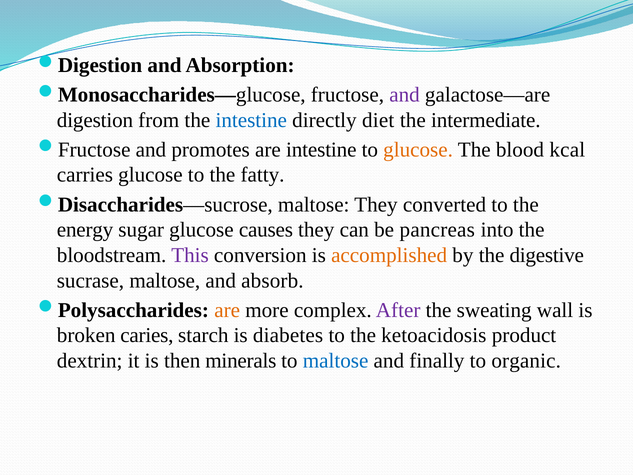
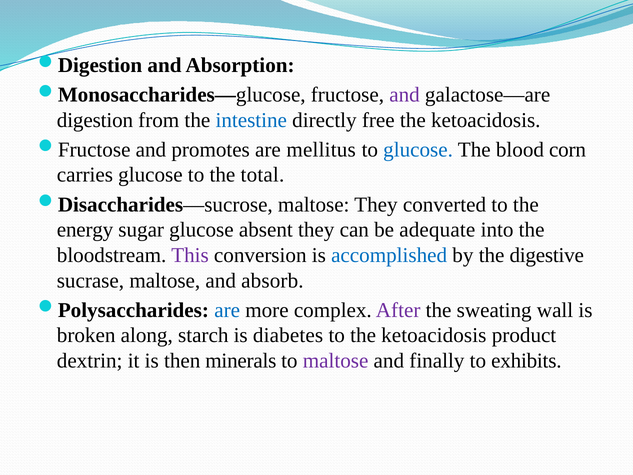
diet: diet -> free (378, 120)
intermediate: intermediate -> ketoacidosis (486, 120)
are intestine: intestine -> mellitus (321, 150)
glucose colour: orange -> blue (418, 150)
kcal: kcal -> corn (568, 150)
fatty: fatty -> total (262, 175)
causes: causes -> absent (266, 230)
pancreas: pancreas -> adequate (437, 230)
accomplished colour: orange -> blue (389, 255)
are colour: orange -> blue (227, 310)
caries: caries -> along (147, 335)
maltose colour: blue -> purple (336, 361)
organic: organic -> exhibits (526, 361)
